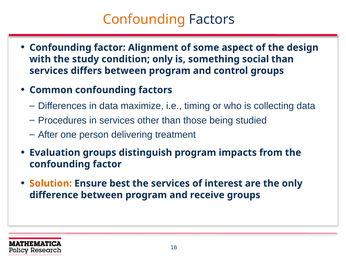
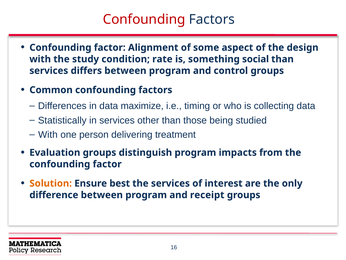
Confounding colour: orange -> red (144, 19)
condition only: only -> rate (162, 59)
Procedures: Procedures -> Statistically (62, 120)
After: After -> With (48, 135)
receive: receive -> receipt (207, 195)
